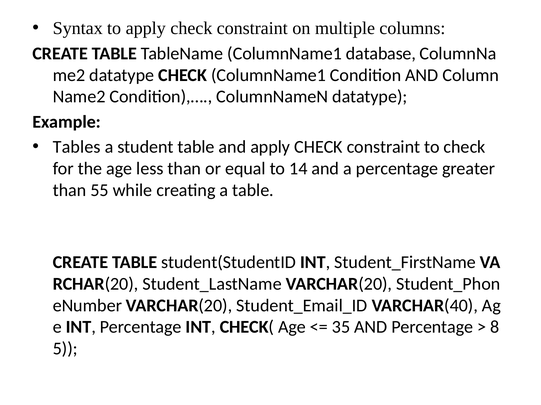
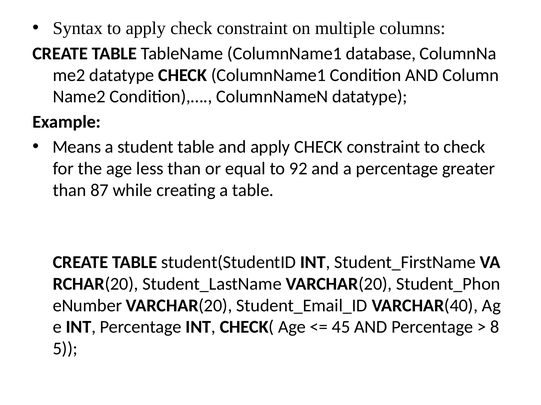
Tables: Tables -> Means (77, 147)
14: 14 -> 92 (298, 169)
55: 55 -> 87 (100, 191)
35: 35 -> 45 (341, 328)
